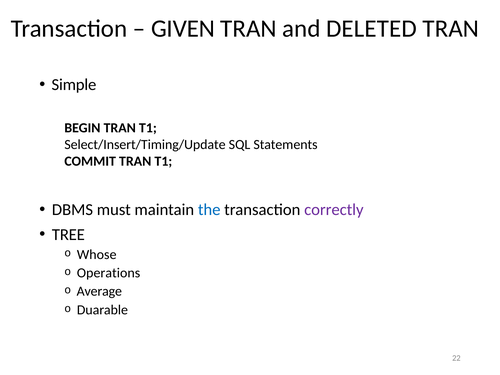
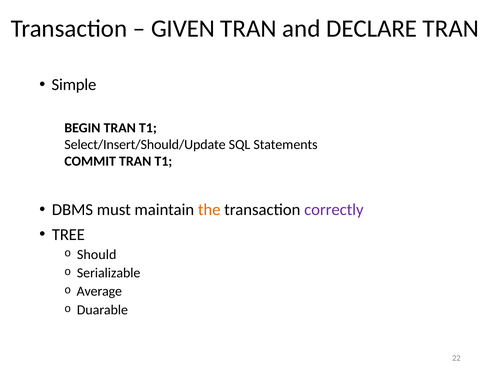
DELETED: DELETED -> DECLARE (372, 29)
Select/Insert/Timing/Update: Select/Insert/Timing/Update -> Select/Insert/Should/Update (145, 145)
the colour: blue -> orange (209, 210)
Whose: Whose -> Should (97, 254)
Operations: Operations -> Serializable (109, 273)
